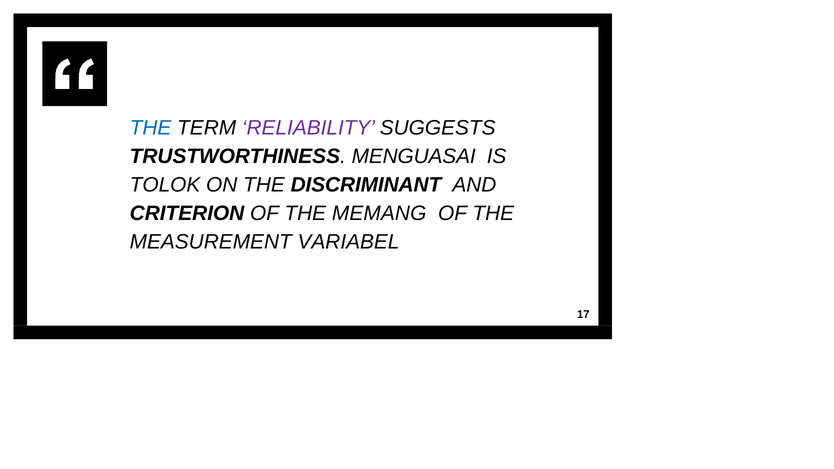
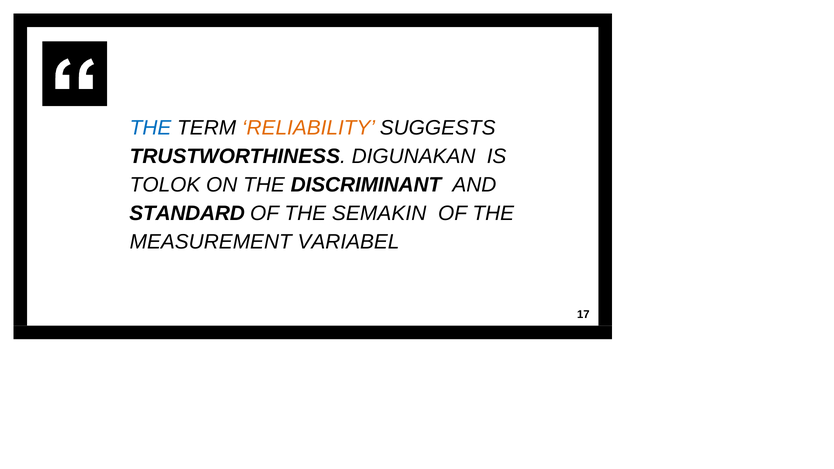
RELIABILITY colour: purple -> orange (309, 128)
MENGUASAI: MENGUASAI -> DIGUNAKAN (414, 156)
CRITERION: CRITERION -> STANDARD (187, 213)
MEMANG: MEMANG -> SEMAKIN (379, 213)
